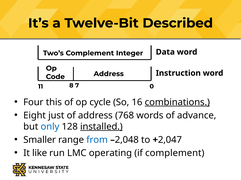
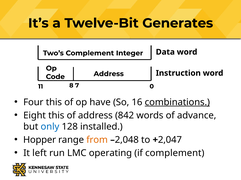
Described: Described -> Generates (178, 23)
cycle: cycle -> have (100, 103)
Eight just: just -> this (56, 116)
768: 768 -> 842 (125, 116)
installed underline: present -> none (101, 127)
Smaller: Smaller -> Hopper (40, 140)
from colour: blue -> orange (97, 140)
like: like -> left (40, 154)
